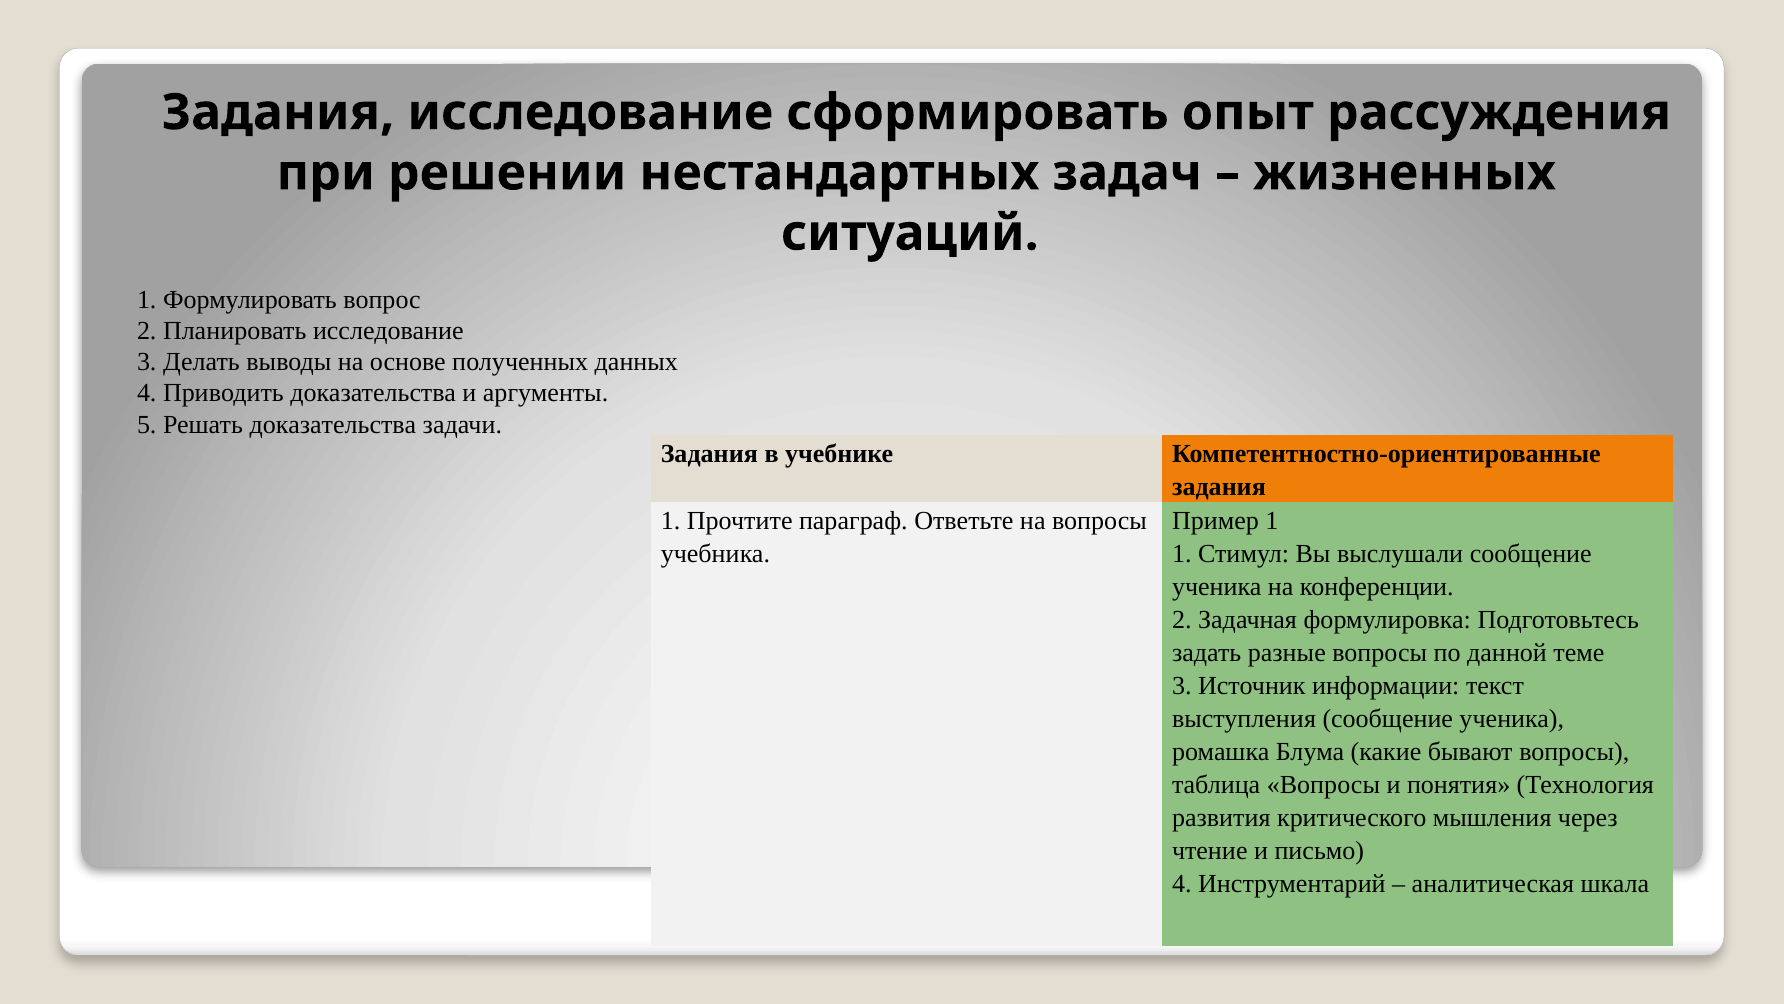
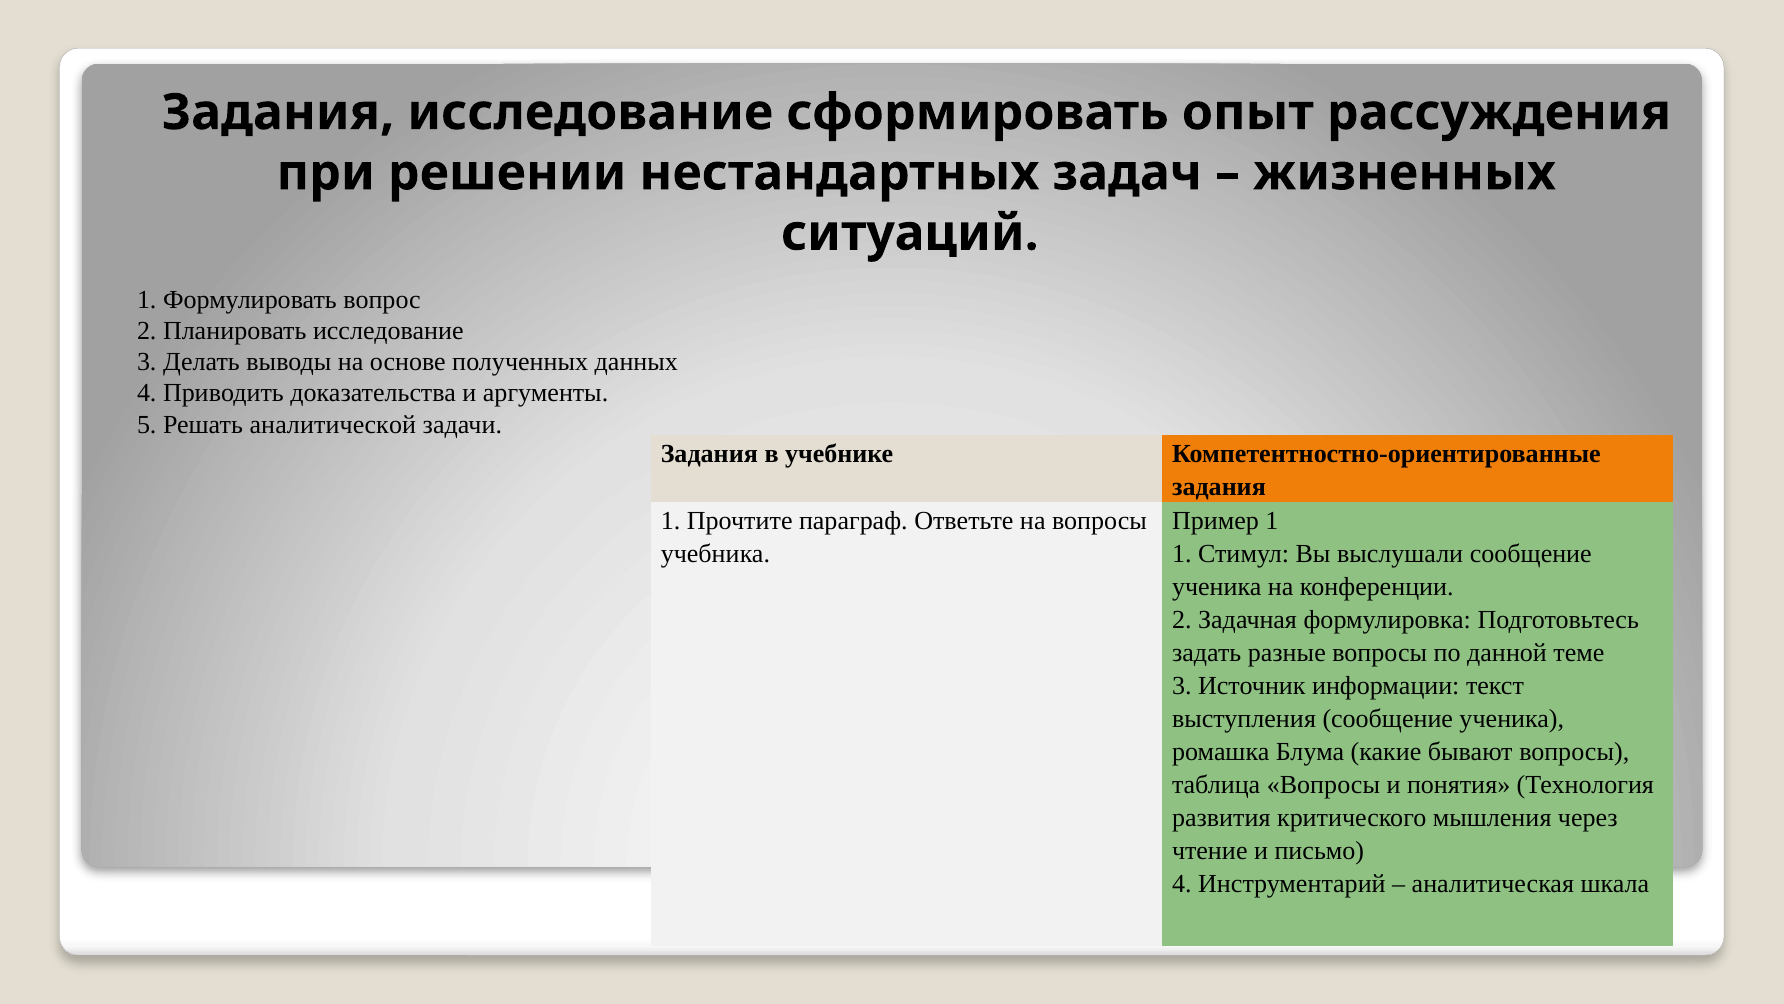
Решать доказательства: доказательства -> аналитической (333, 424)
